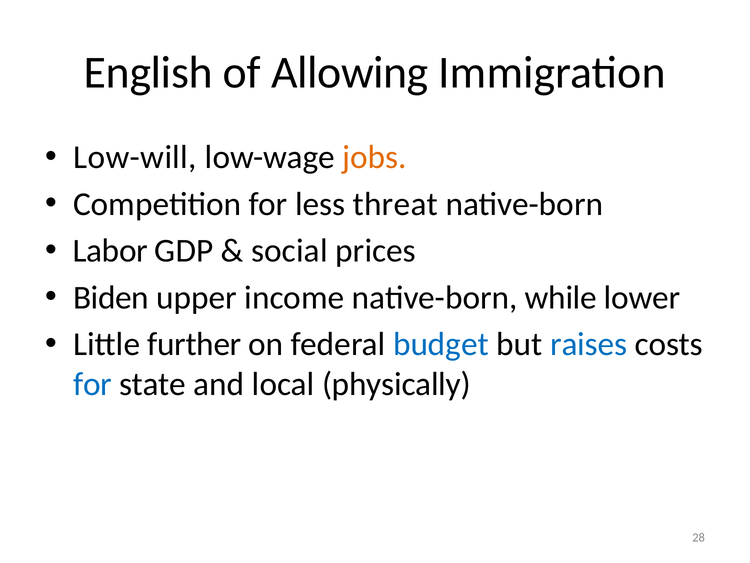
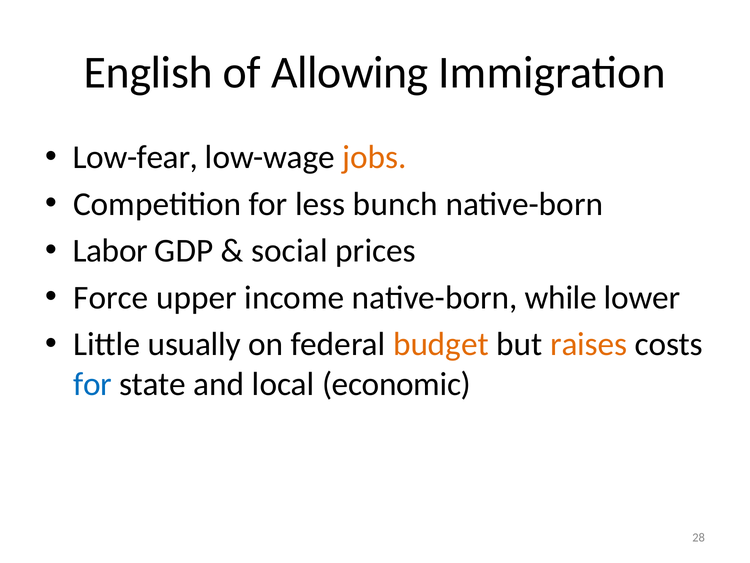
Low-will: Low-will -> Low-fear (135, 157)
threat: threat -> bunch (395, 204)
Biden: Biden -> Force (111, 297)
further: further -> usually (194, 344)
budget colour: blue -> orange (441, 344)
raises colour: blue -> orange (589, 344)
physically: physically -> economic (396, 384)
